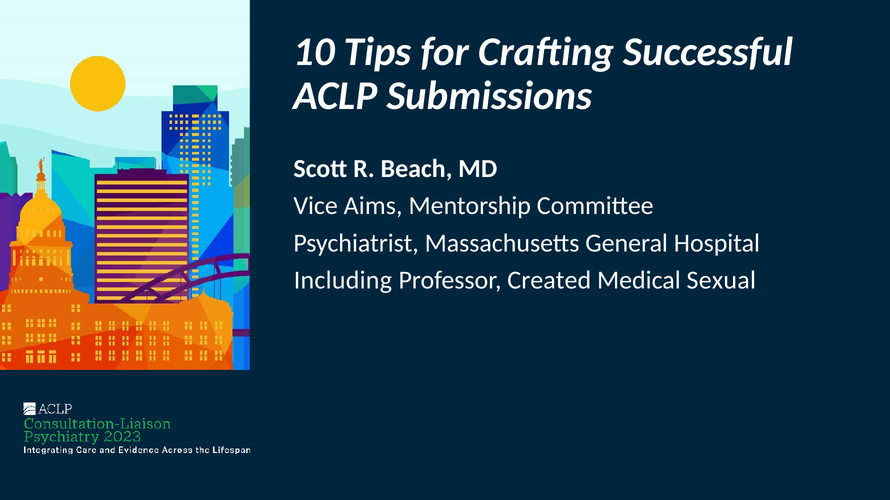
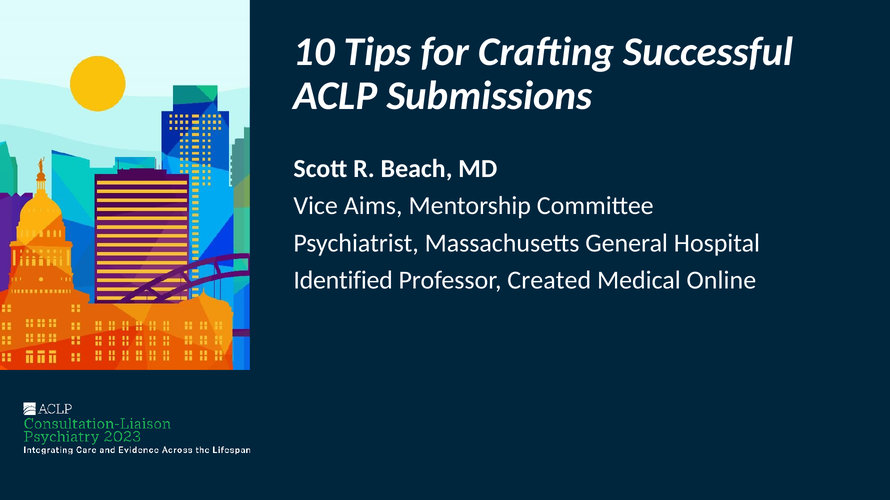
Including: Including -> Identified (343, 281)
Sexual: Sexual -> Online (721, 281)
